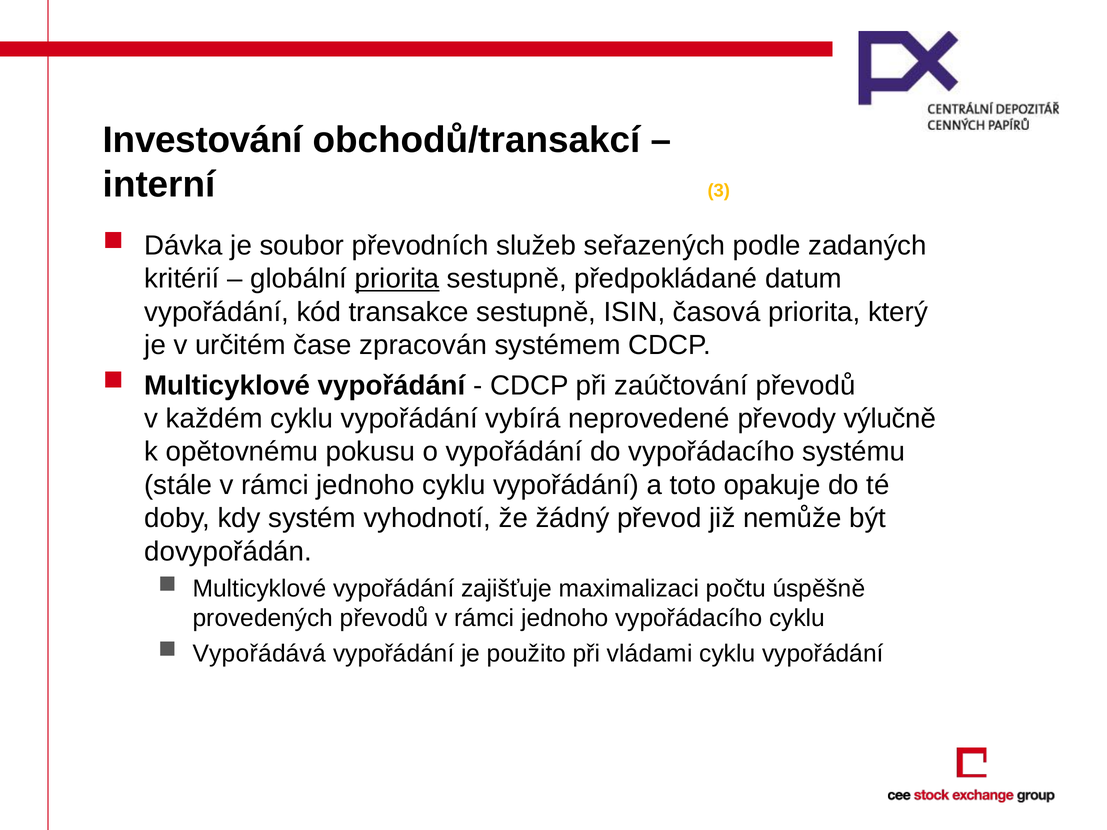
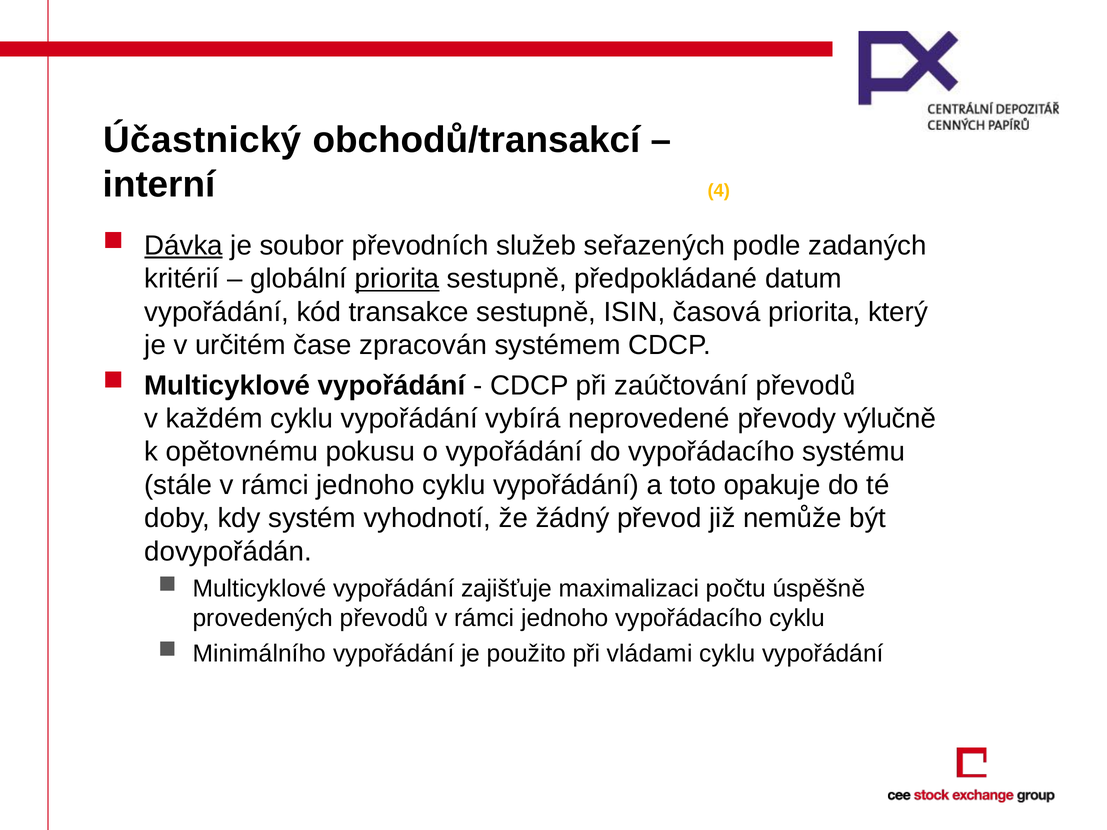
Investování: Investování -> Účastnický (202, 140)
3: 3 -> 4 (719, 191)
Dávka underline: none -> present (184, 246)
Vypořádává: Vypořádává -> Minimálního (260, 654)
